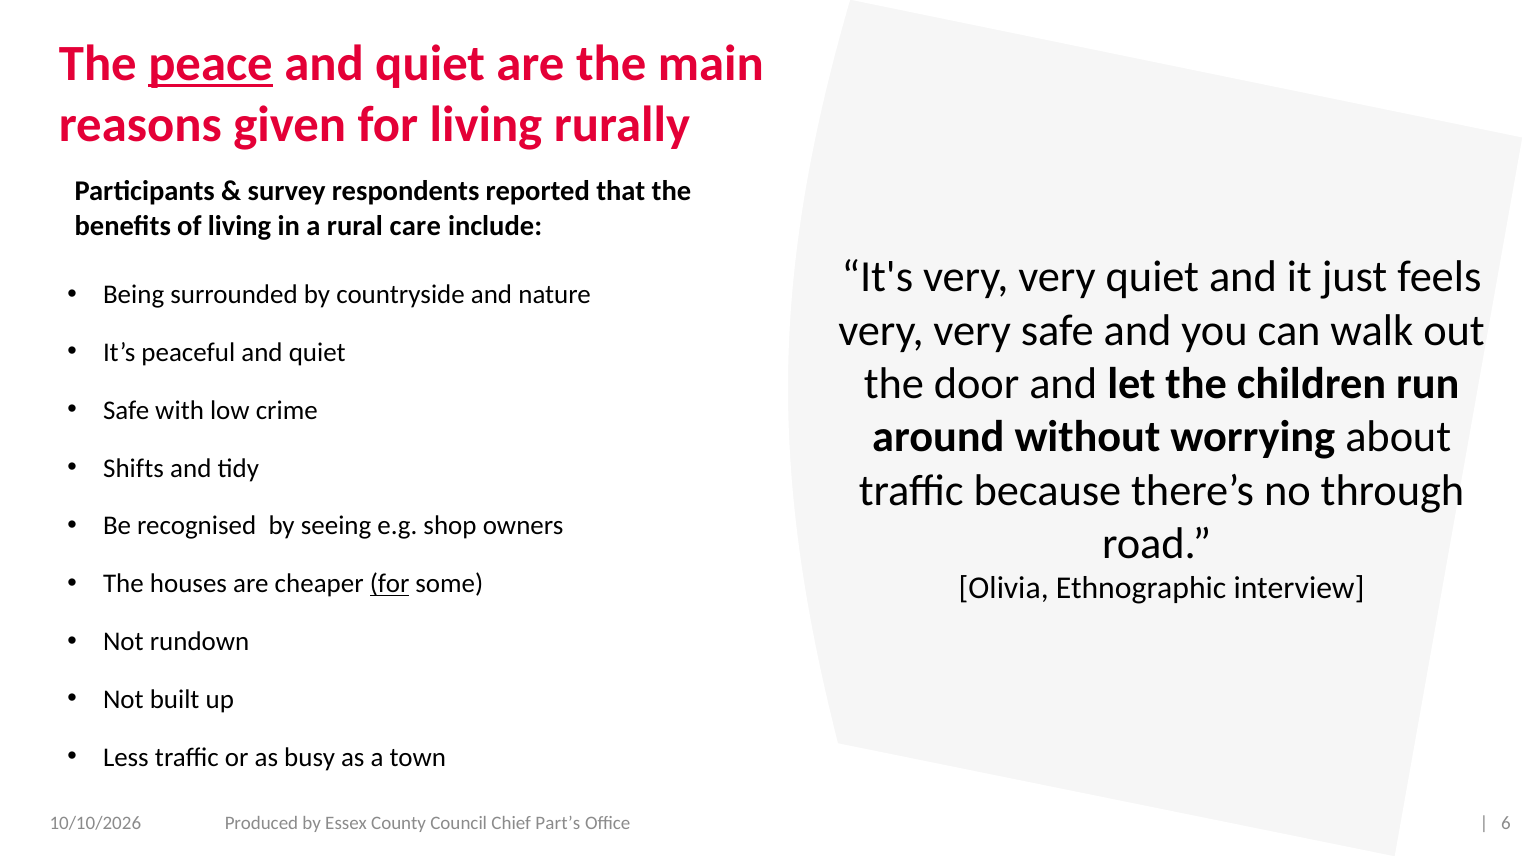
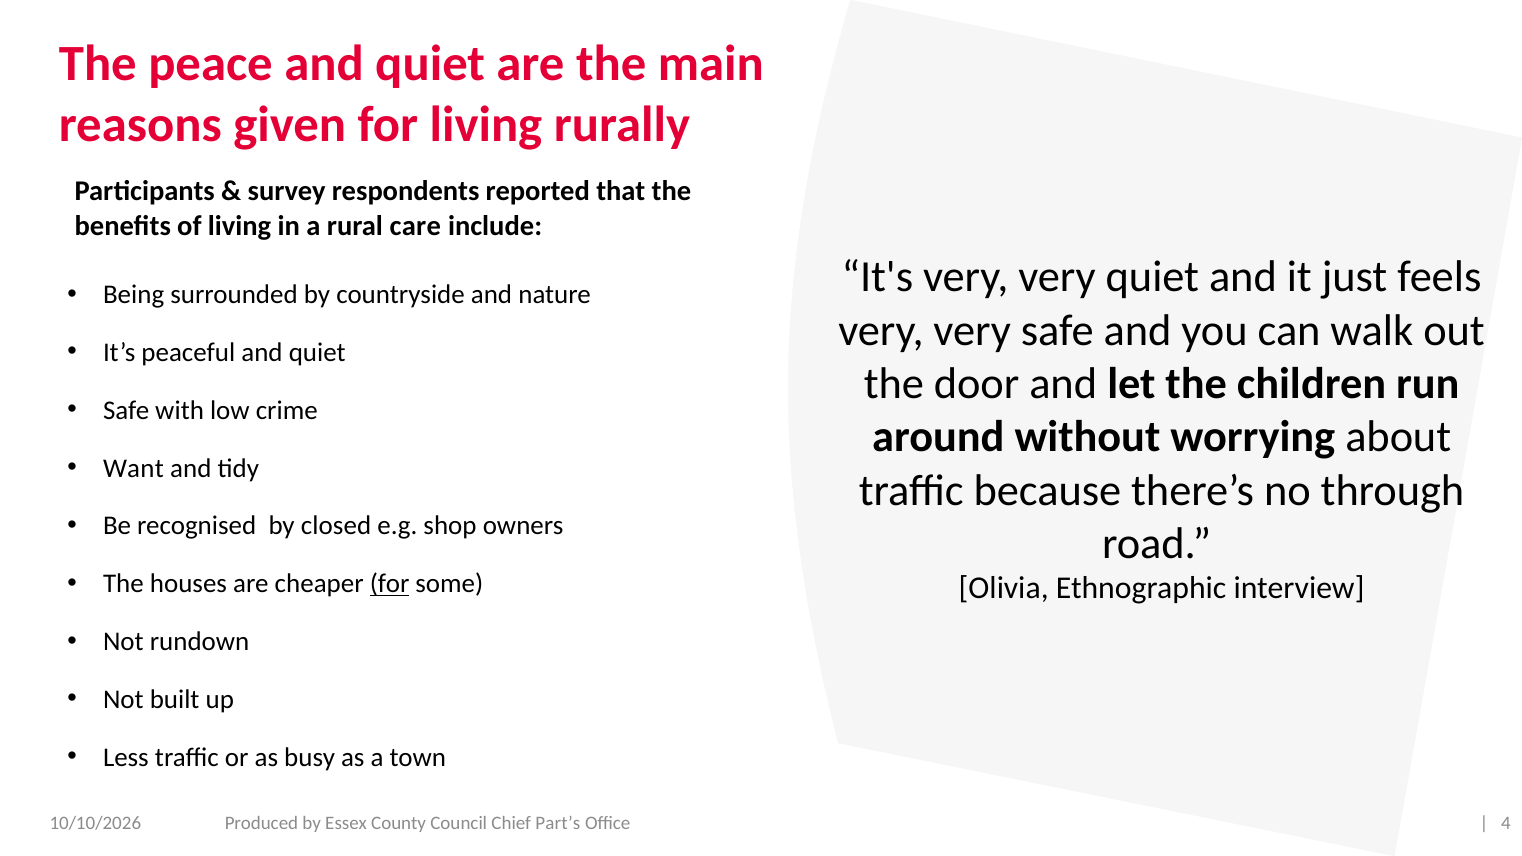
peace underline: present -> none (211, 63)
Shifts: Shifts -> Want (133, 468)
seeing: seeing -> closed (336, 526)
6: 6 -> 4 (1506, 823)
